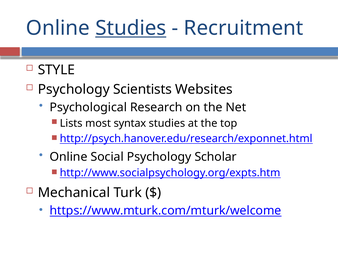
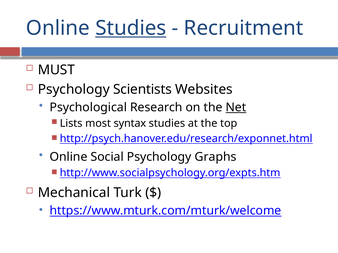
STYLE: STYLE -> MUST (56, 70)
Net underline: none -> present (236, 108)
Scholar: Scholar -> Graphs (216, 157)
